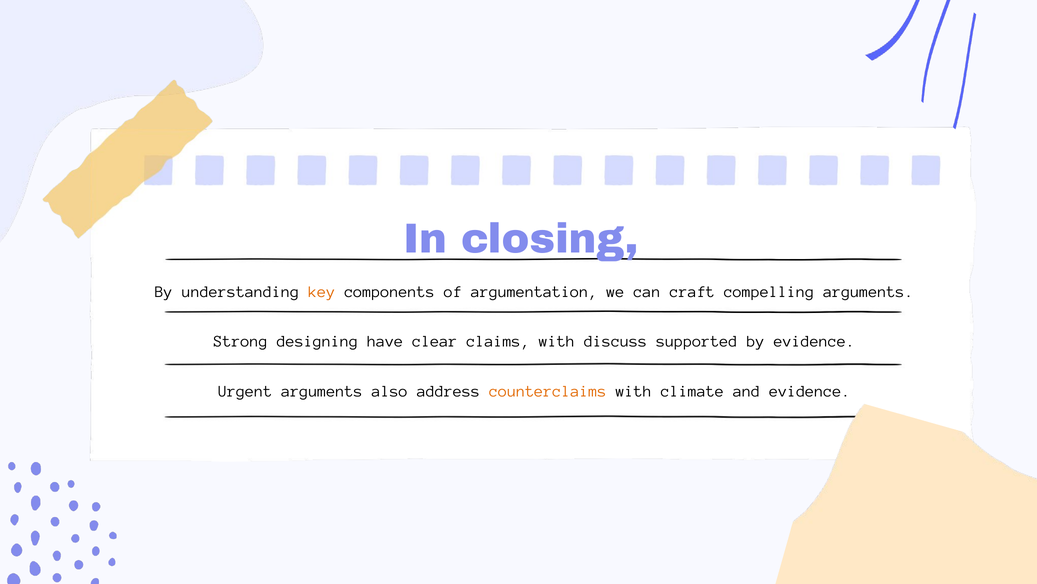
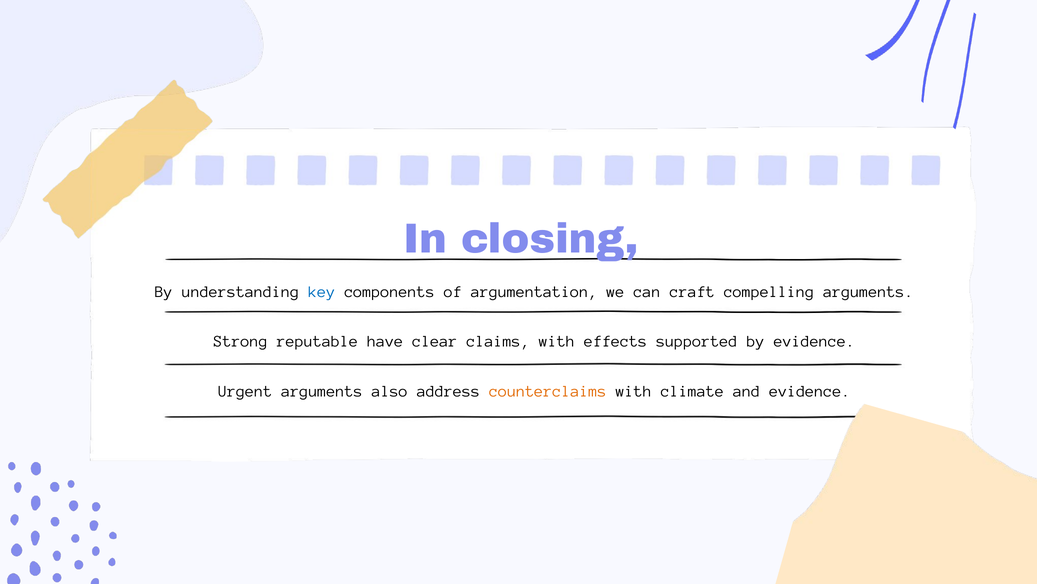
key colour: orange -> blue (322, 291)
designing: designing -> reputable (318, 341)
discuss: discuss -> effects (616, 341)
